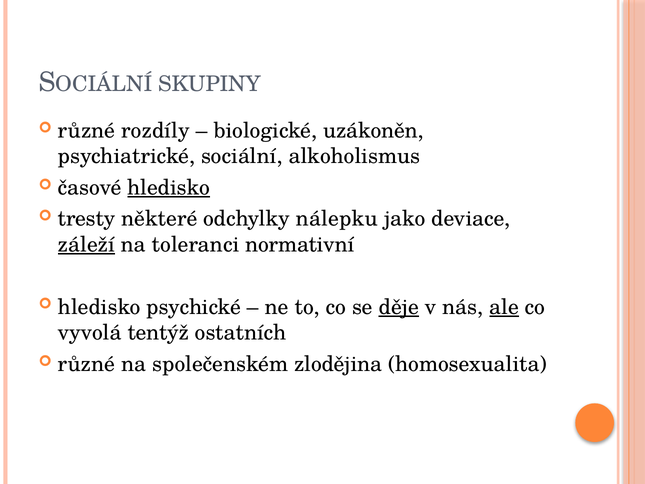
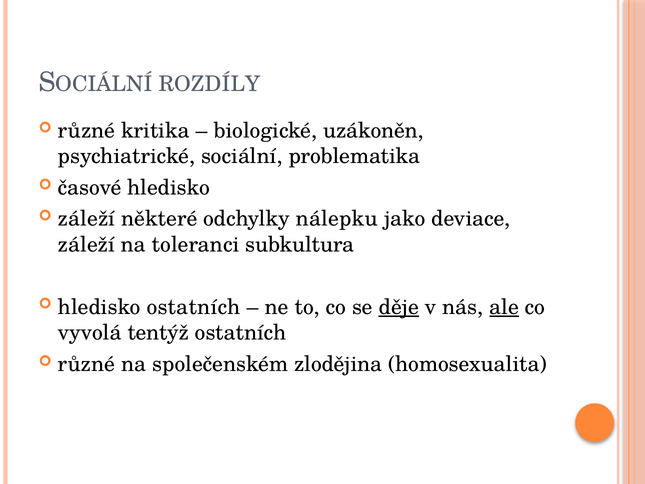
SKUPINY: SKUPINY -> ROZDÍLY (209, 84)
rozdíly: rozdíly -> kritika (156, 130)
alkoholismus: alkoholismus -> problematika (354, 156)
hledisko underline: present -> none (169, 187)
tresty: tresty -> záleží (87, 219)
záleží underline: present -> none (86, 244)
normativní: normativní -> subkultura (300, 244)
hledisko psychické: psychické -> ostatních (194, 307)
